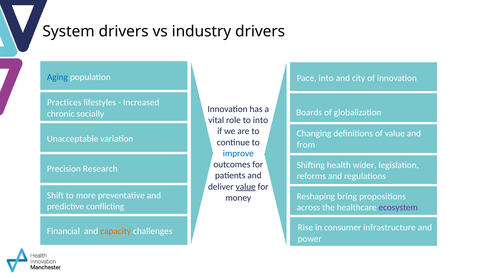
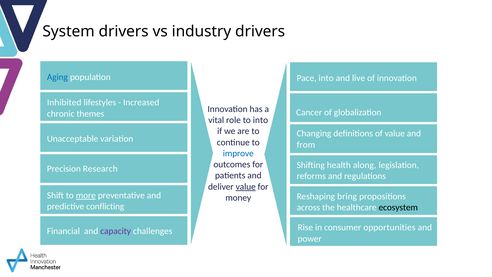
city: city -> live (359, 78)
Practices: Practices -> Inhibited (64, 102)
Boards: Boards -> Cancer (309, 112)
socially: socially -> themes (90, 114)
wider: wider -> along (365, 165)
more underline: none -> present (86, 195)
ecosystem colour: purple -> black (398, 207)
infrastructure: infrastructure -> opportunities (389, 227)
capacity colour: orange -> purple (116, 231)
